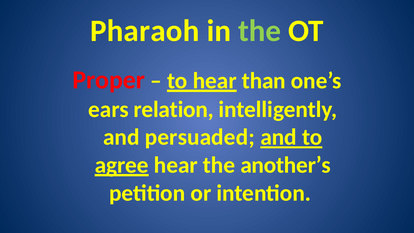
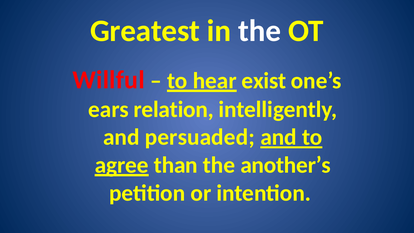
Pharaoh: Pharaoh -> Greatest (145, 31)
the colour: light green -> white (260, 31)
Proper: Proper -> Willful (109, 80)
than: than -> exist (264, 81)
hear: hear -> than (176, 165)
